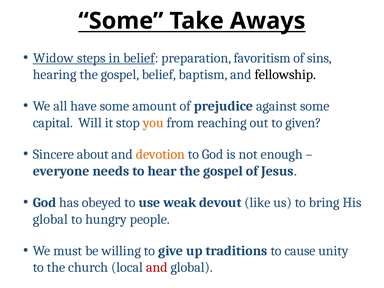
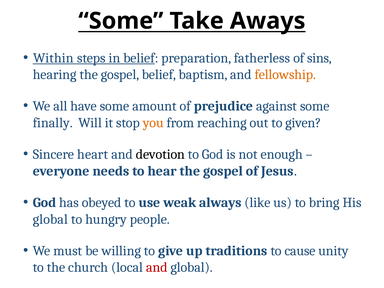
Widow: Widow -> Within (53, 58)
favoritism: favoritism -> fatherless (262, 58)
fellowship colour: black -> orange (285, 75)
capital: capital -> finally (53, 123)
about: about -> heart (93, 154)
devotion colour: orange -> black (160, 154)
devout: devout -> always (220, 203)
